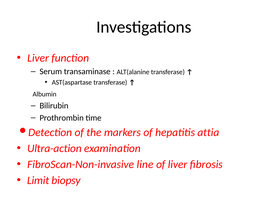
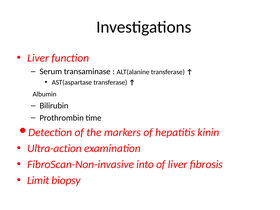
attia: attia -> kinin (208, 132)
line: line -> into (145, 164)
